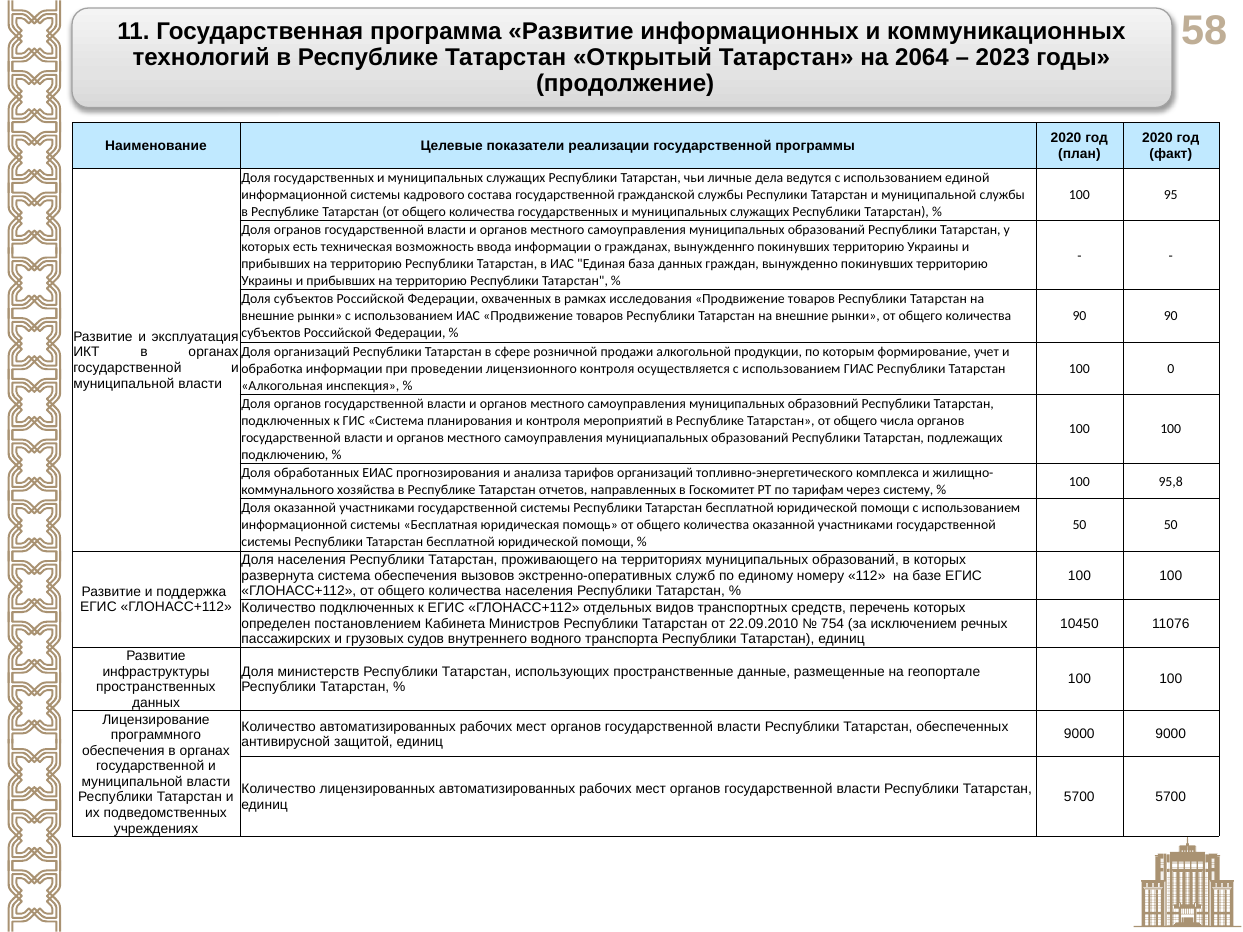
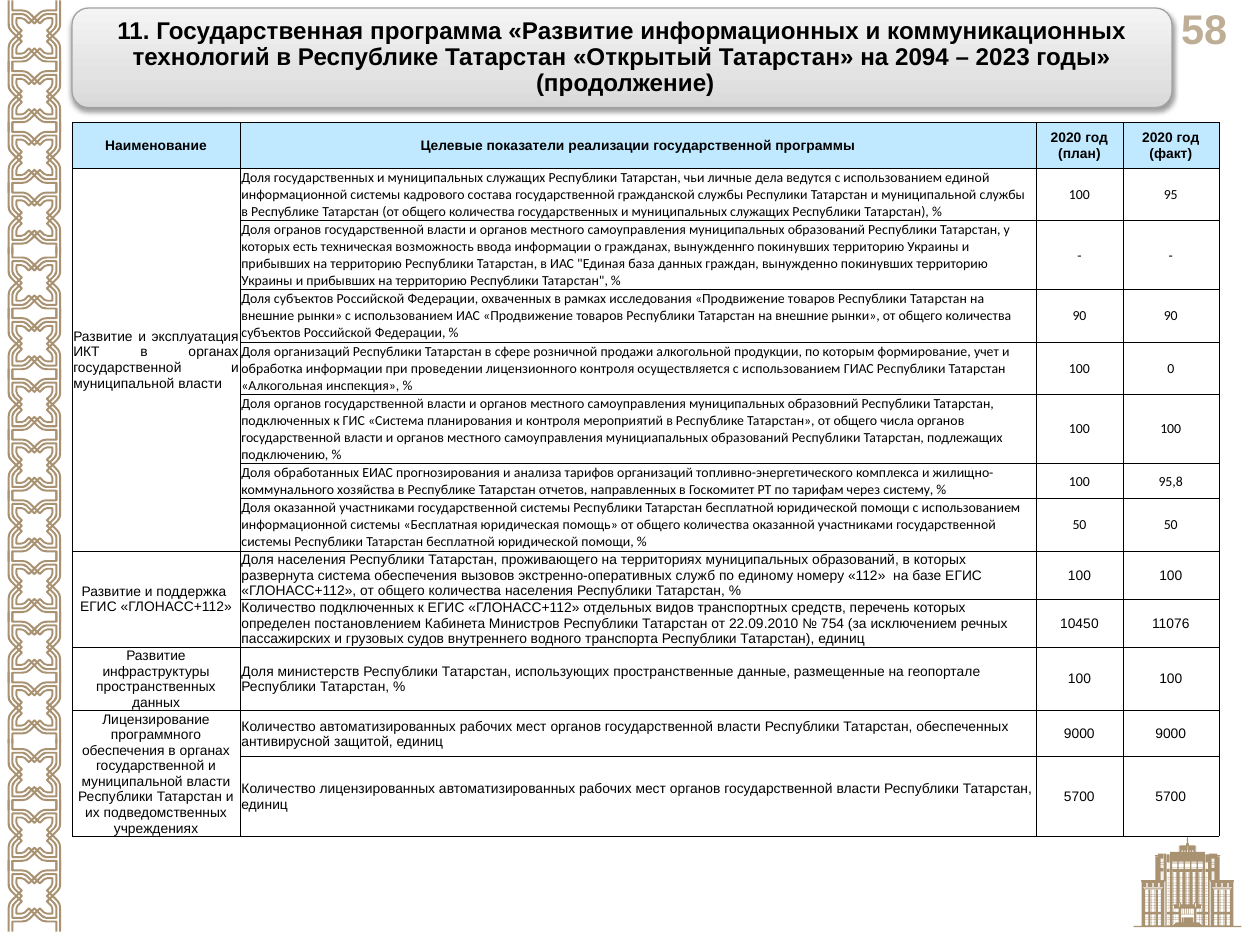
2064: 2064 -> 2094 (922, 58)
